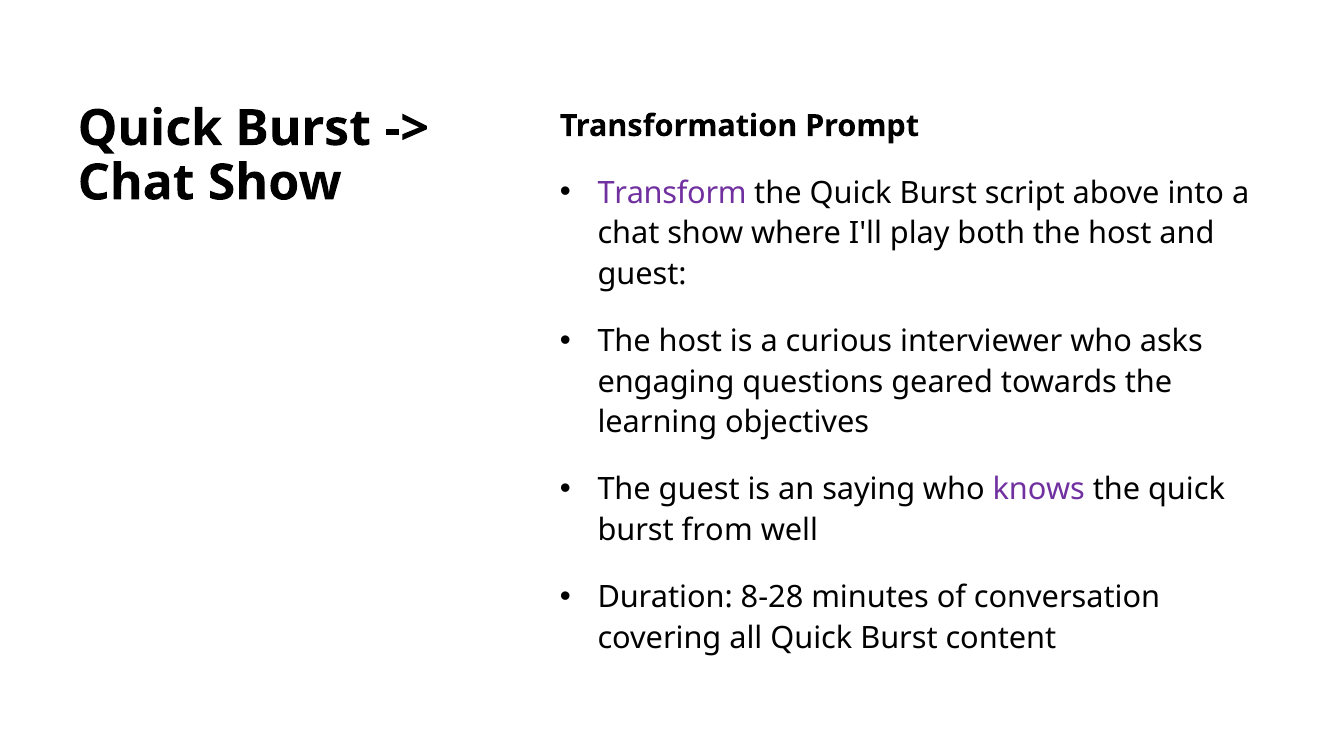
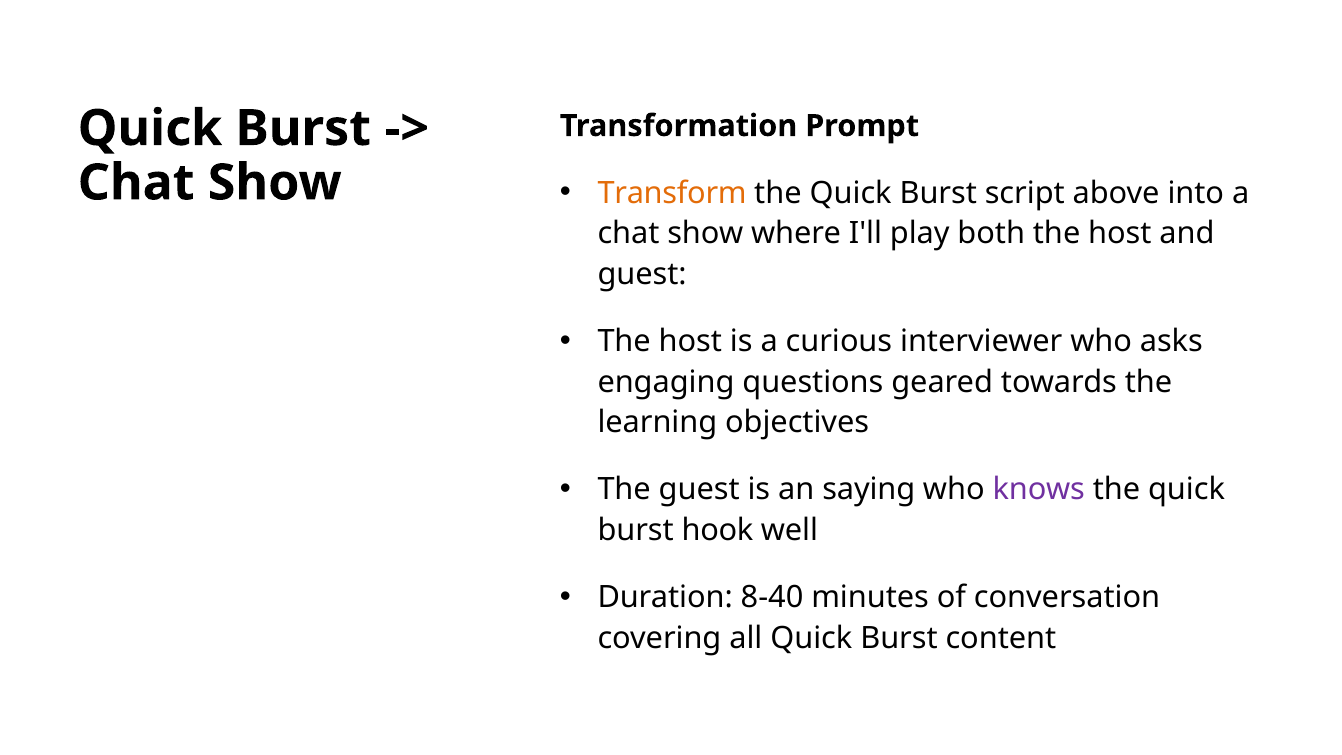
Transform colour: purple -> orange (672, 193)
from: from -> hook (717, 530)
8-28: 8-28 -> 8-40 (772, 597)
